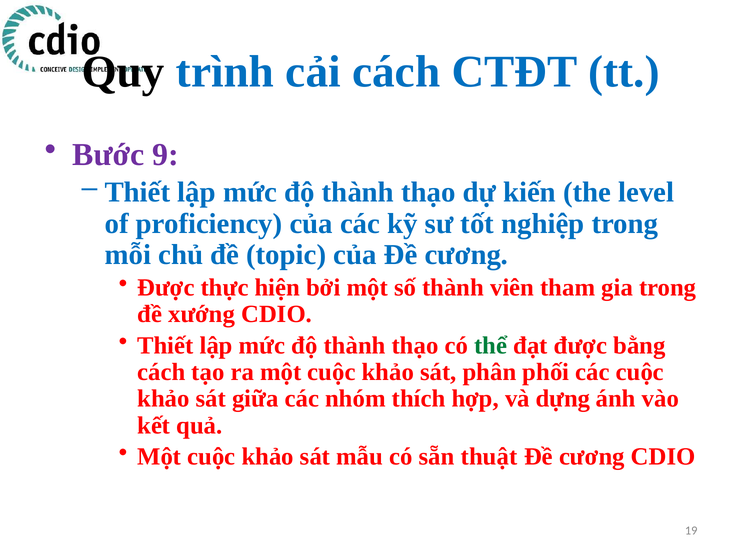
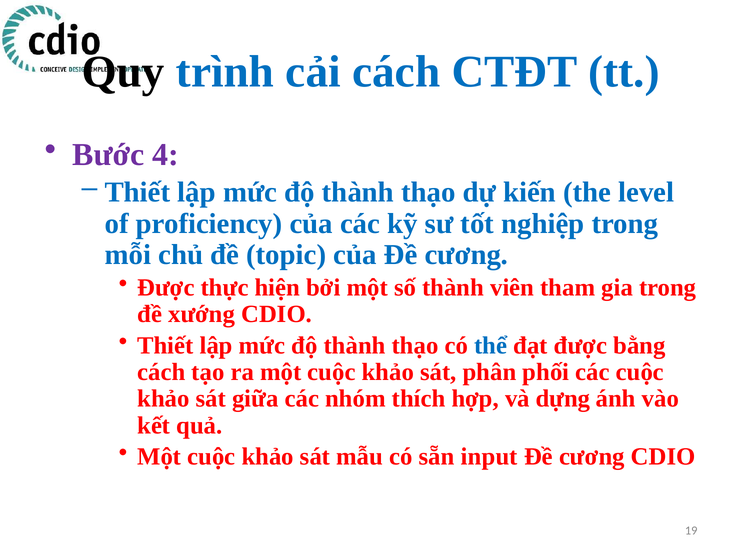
9: 9 -> 4 (166, 155)
thể colour: green -> blue (491, 346)
thuật: thuật -> input (489, 457)
